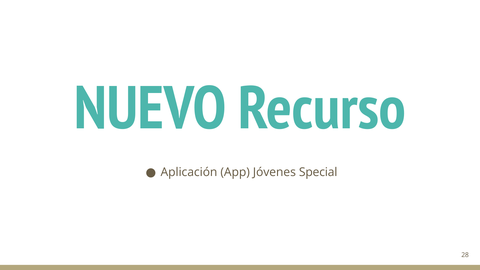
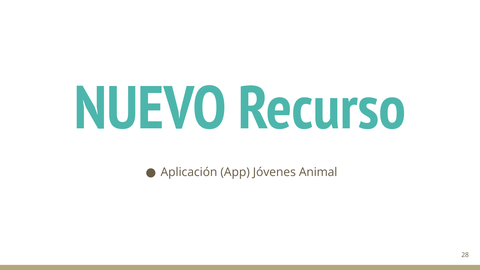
Special: Special -> Animal (318, 172)
